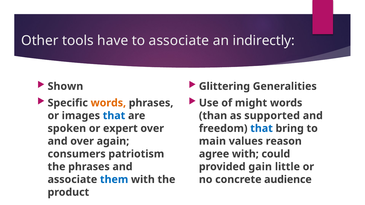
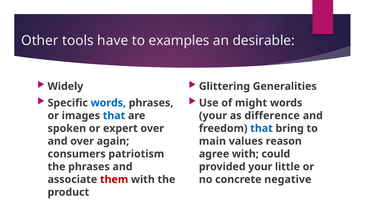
to associate: associate -> examples (179, 41)
indirectly: indirectly -> desirable (264, 41)
Shown: Shown -> Widely (65, 86)
words colour: orange -> blue (108, 103)
than: than -> your (213, 116)
supported: supported -> difference (272, 116)
provided gain: gain -> your (260, 167)
them colour: blue -> red (114, 180)
audience: audience -> negative (288, 180)
